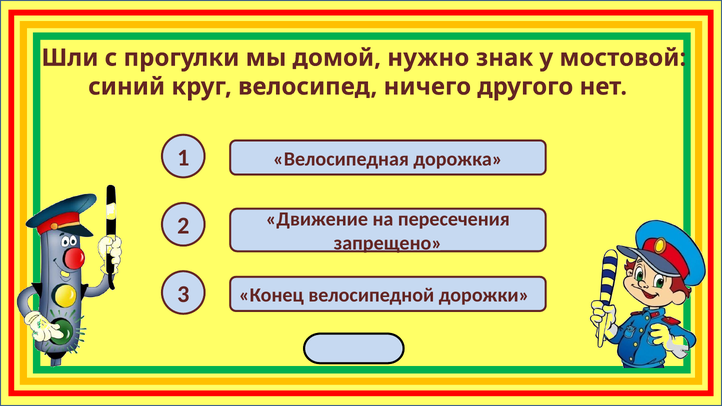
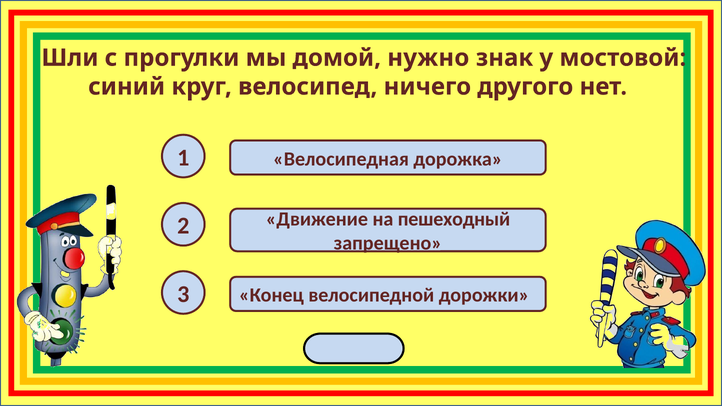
пересечения: пересечения -> пешеходный (454, 219)
